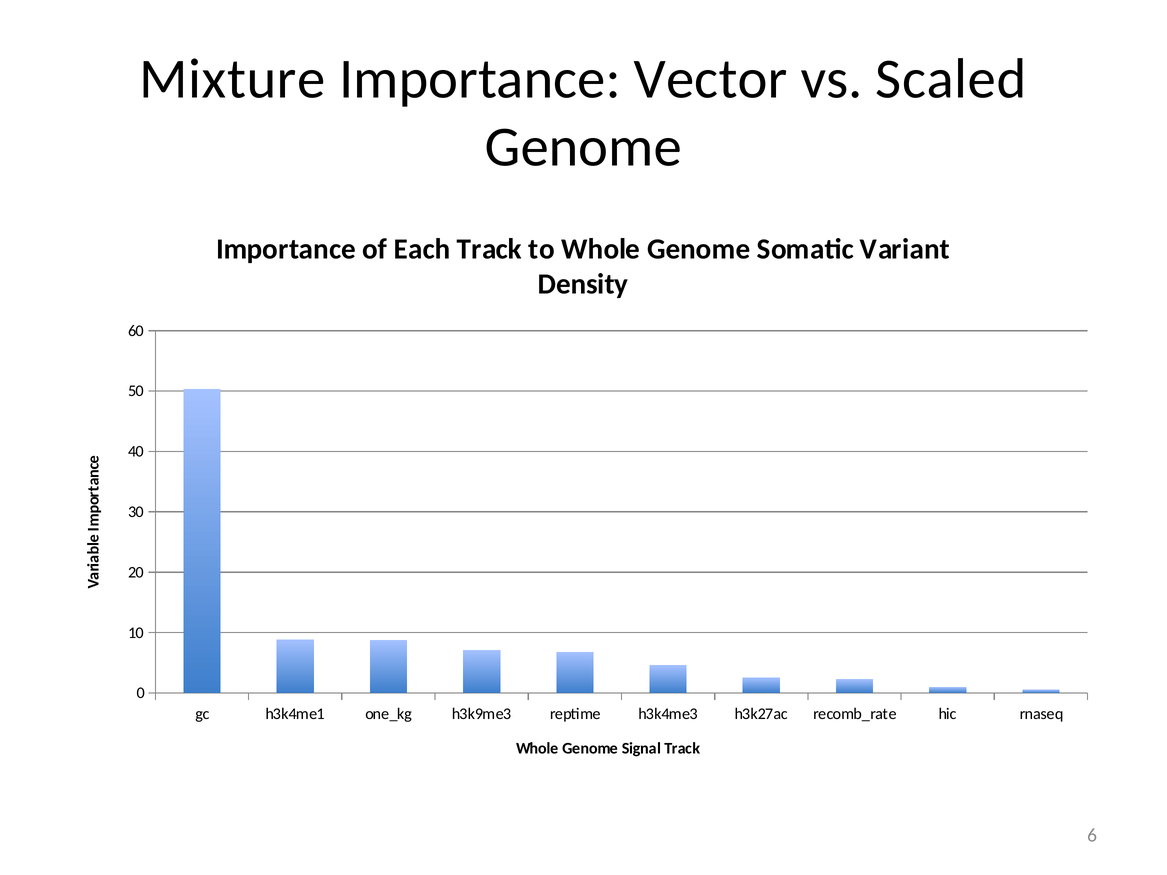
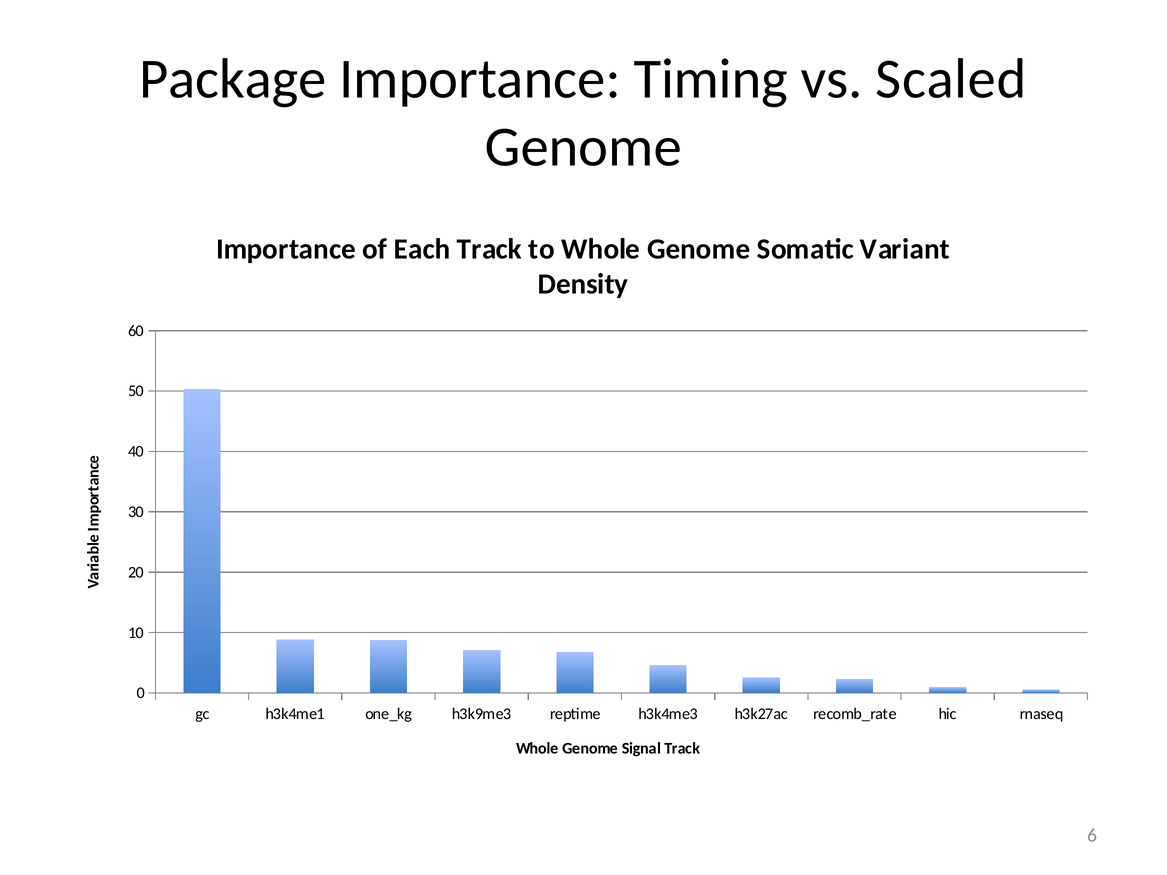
Mixture: Mixture -> Package (233, 79)
Vector: Vector -> Timing (711, 79)
